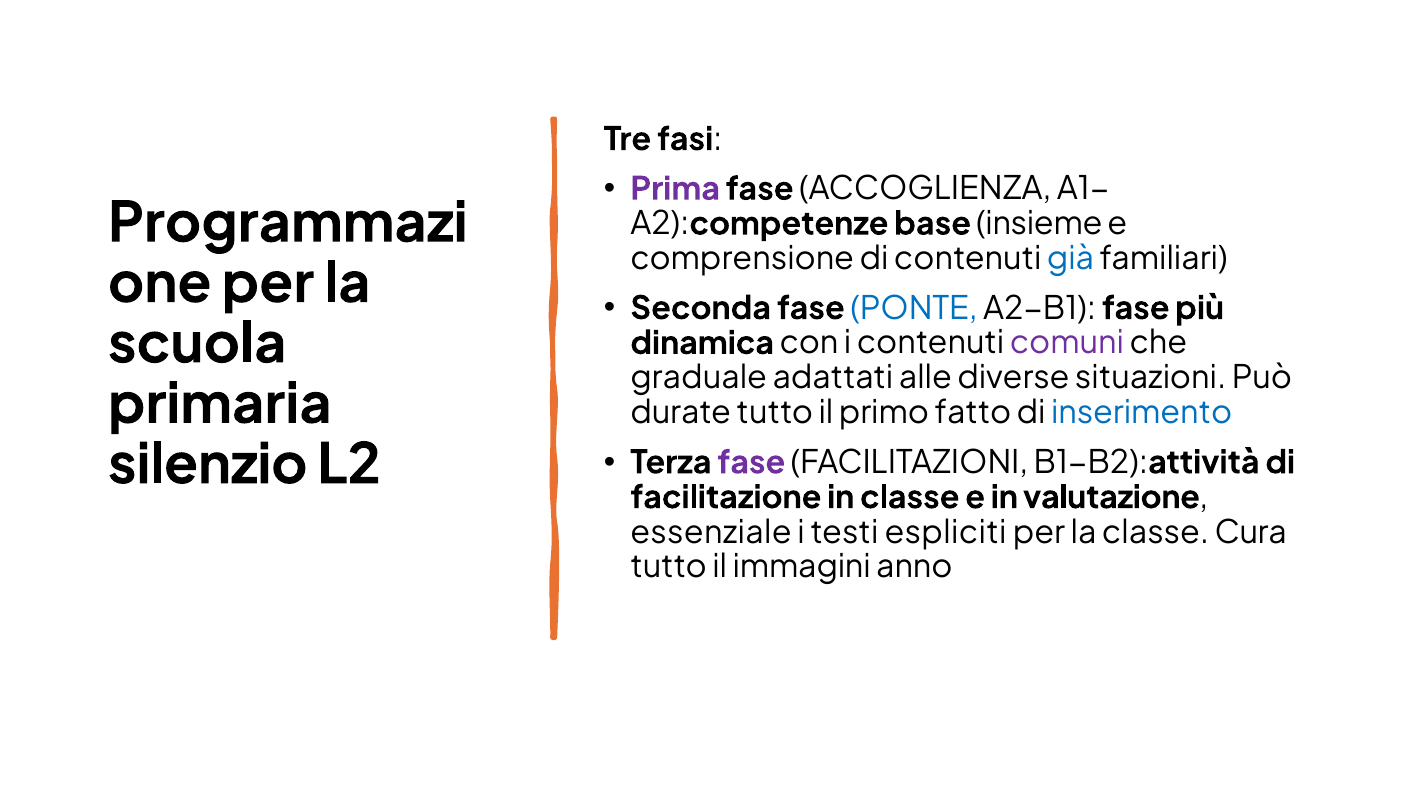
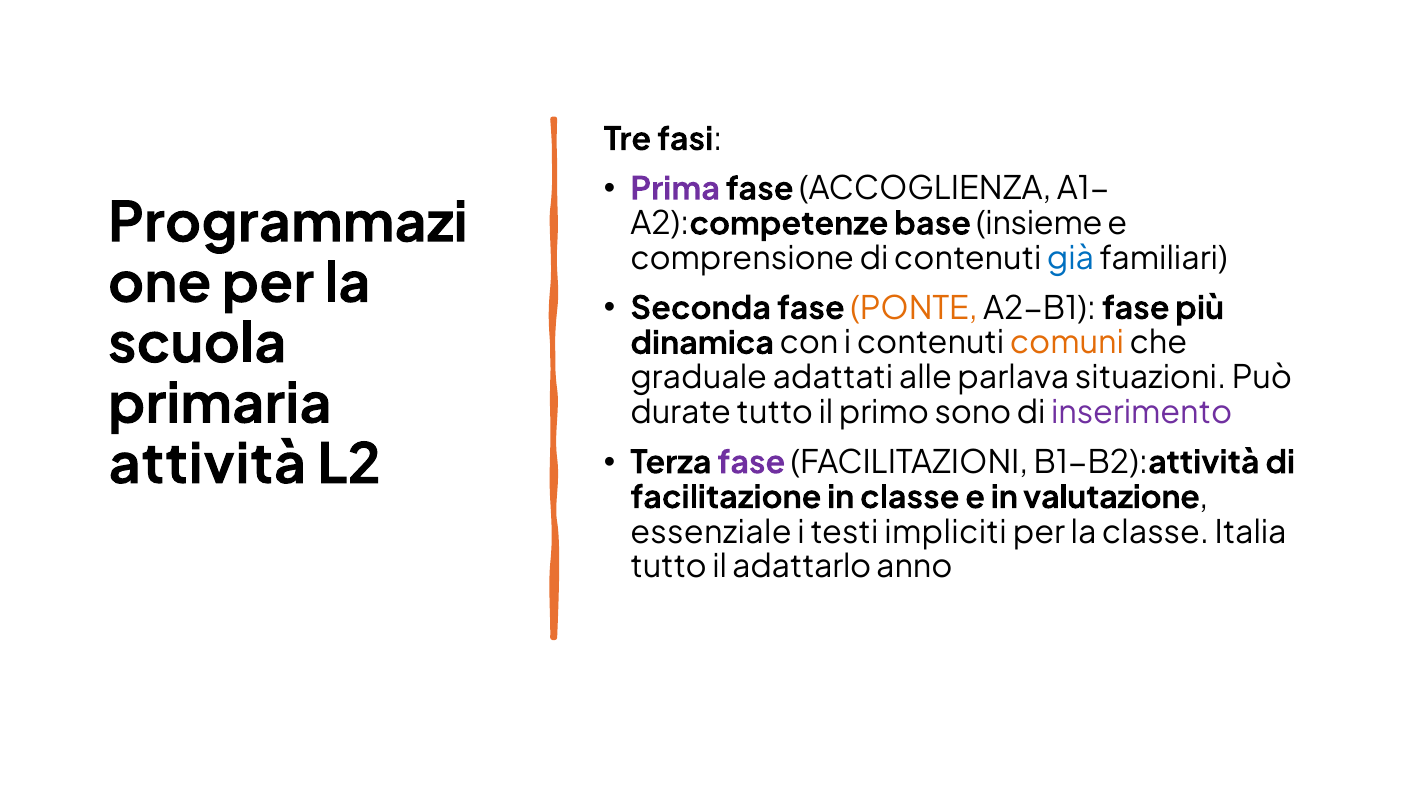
PONTE colour: blue -> orange (914, 308)
comuni colour: purple -> orange (1067, 343)
diverse: diverse -> parlava (1013, 378)
fatto: fatto -> sono (973, 413)
inserimento colour: blue -> purple (1142, 413)
silenzio: silenzio -> attività (207, 465)
espliciti: espliciti -> impliciti (946, 532)
Cura: Cura -> Italia (1251, 532)
immagini: immagini -> adattarlo (802, 567)
